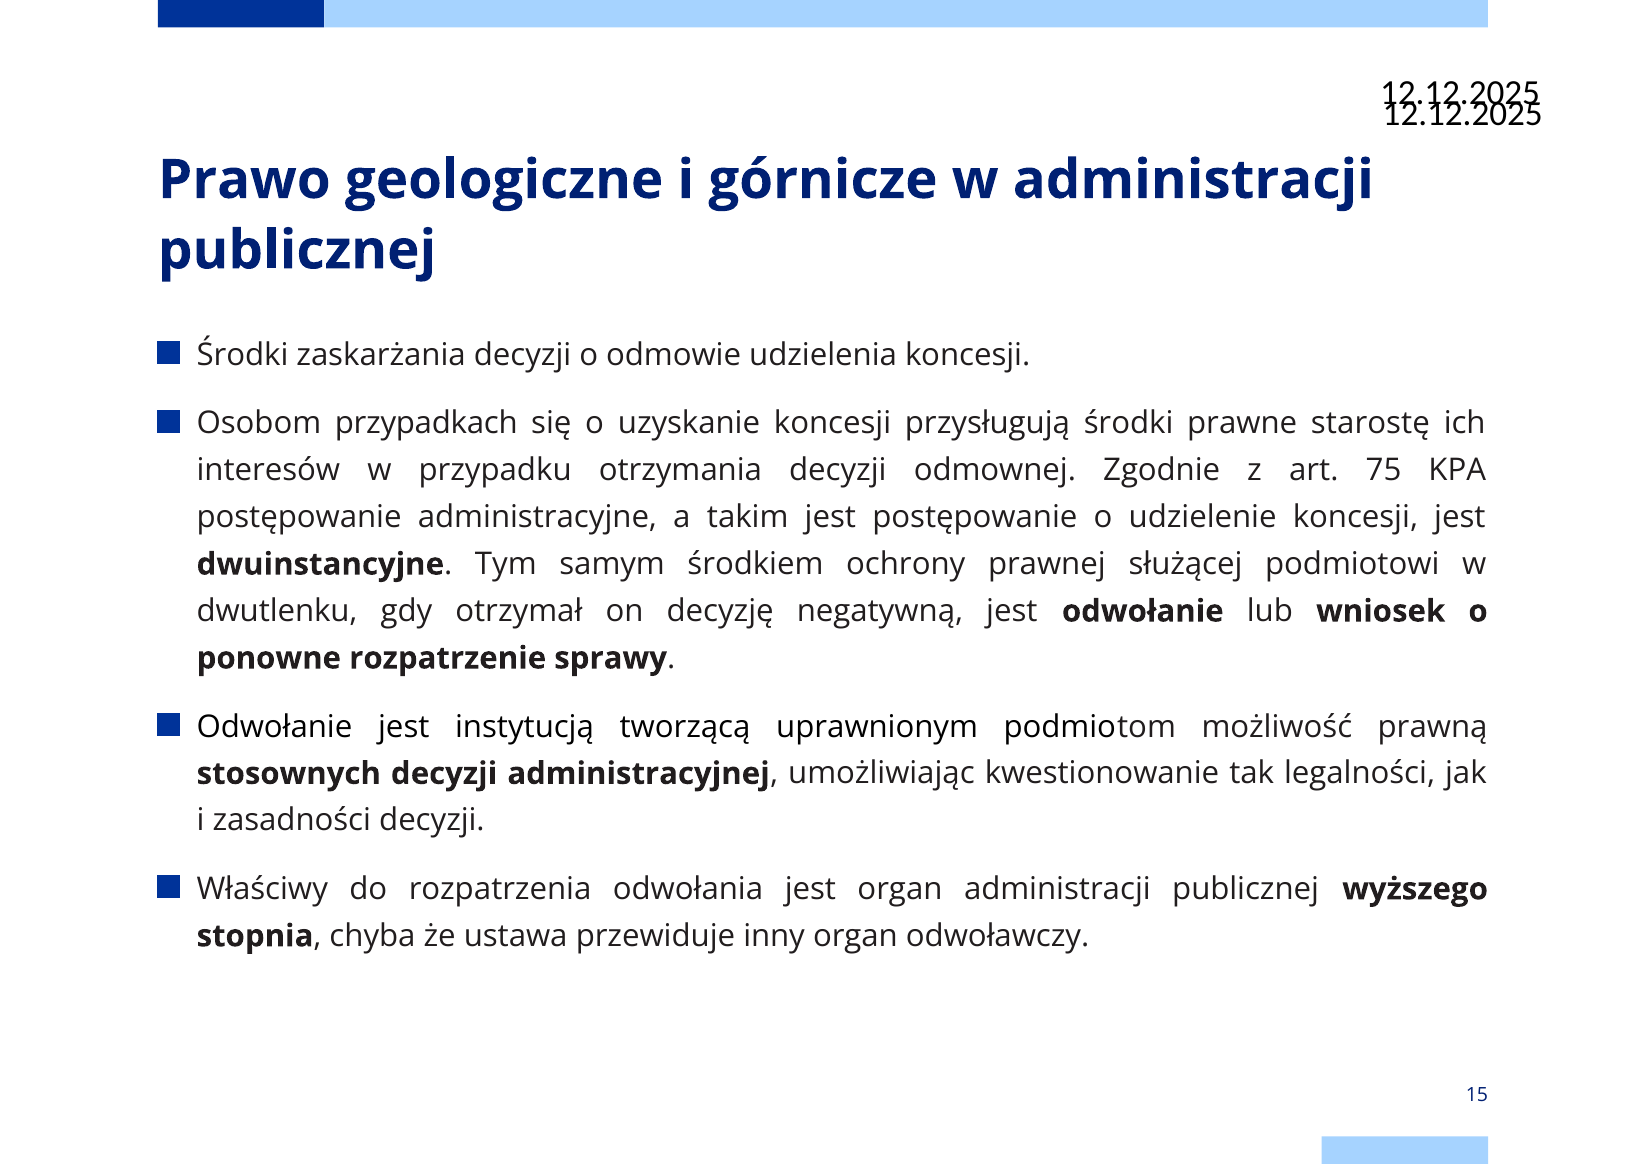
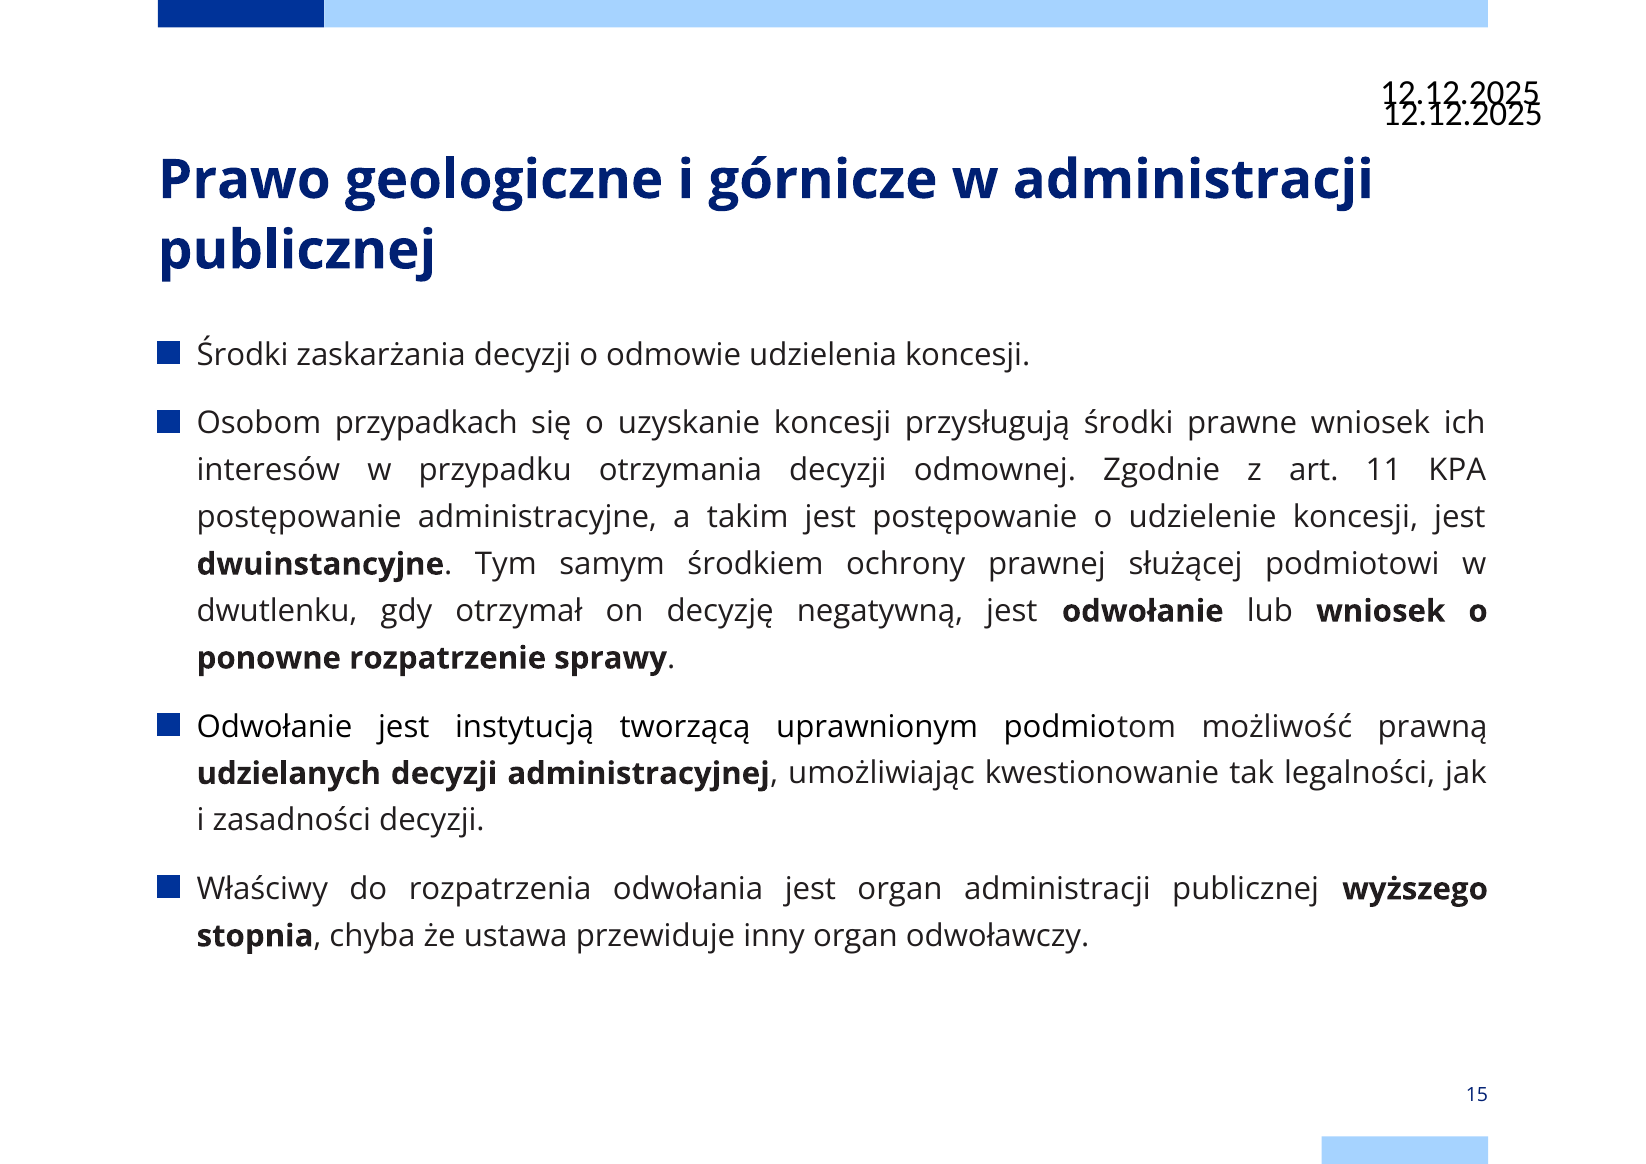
prawne starostę: starostę -> wniosek (1370, 423)
75: 75 -> 11 (1384, 470)
stosownych: stosownych -> udzielanych (289, 774)
